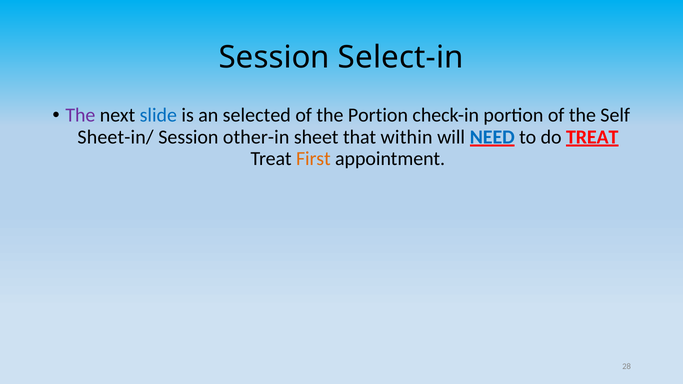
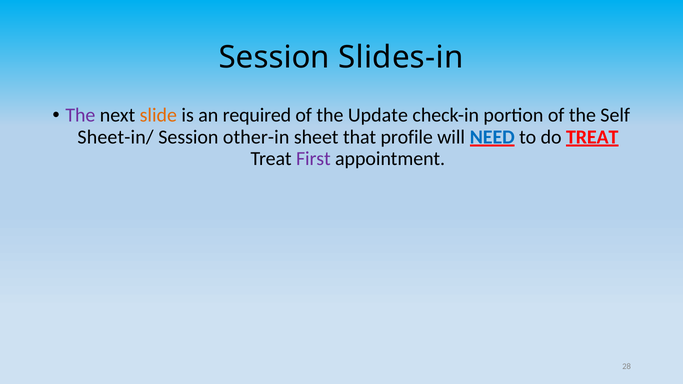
Select-in: Select-in -> Slides-in (401, 57)
slide colour: blue -> orange (158, 115)
selected: selected -> required (257, 115)
the Portion: Portion -> Update (378, 115)
within: within -> profile (407, 137)
First colour: orange -> purple (313, 159)
